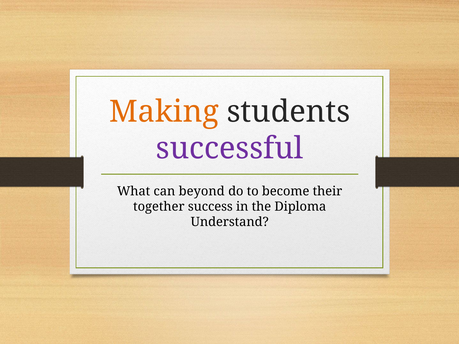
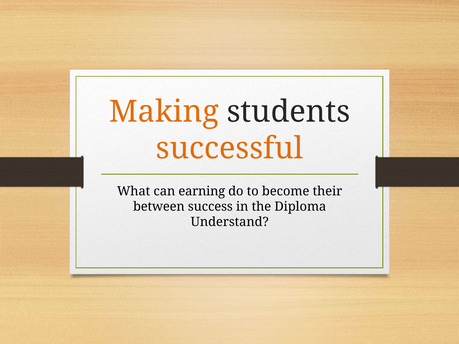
successful colour: purple -> orange (230, 148)
beyond: beyond -> earning (202, 191)
together: together -> between (159, 207)
